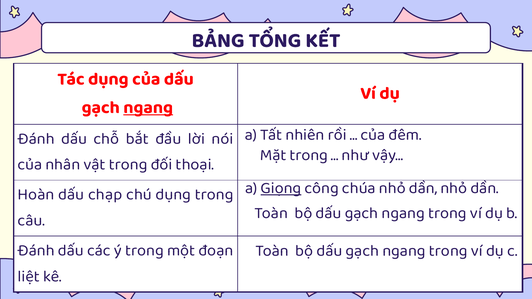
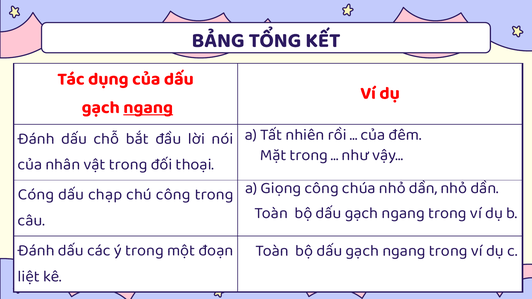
Giọng underline: present -> none (281, 188)
Hoàn: Hoàn -> Cóng (36, 194)
chú dụng: dụng -> công (173, 194)
